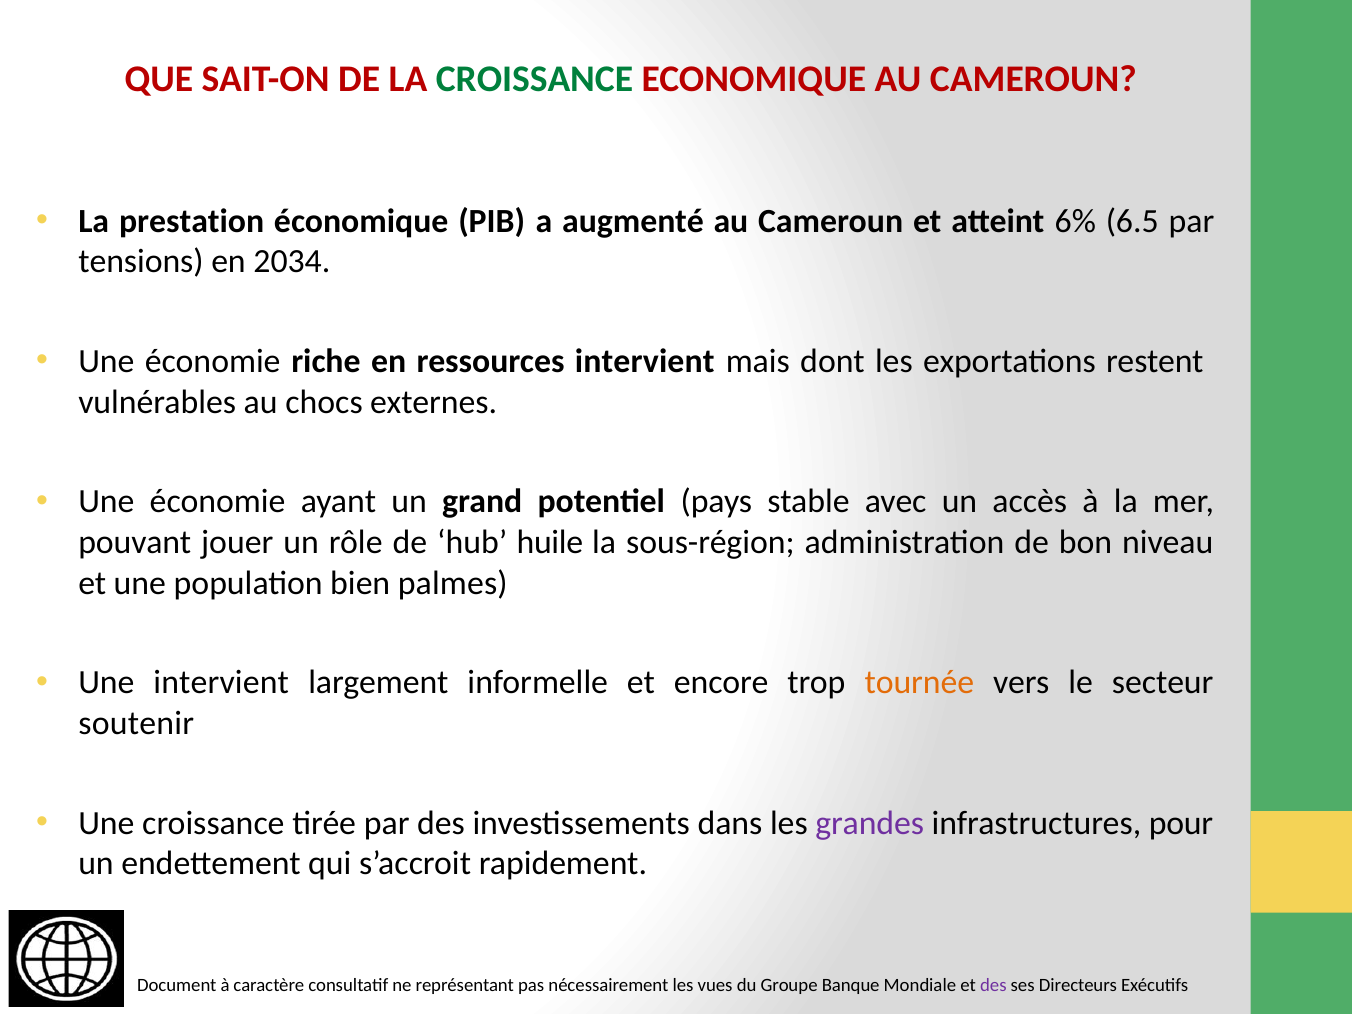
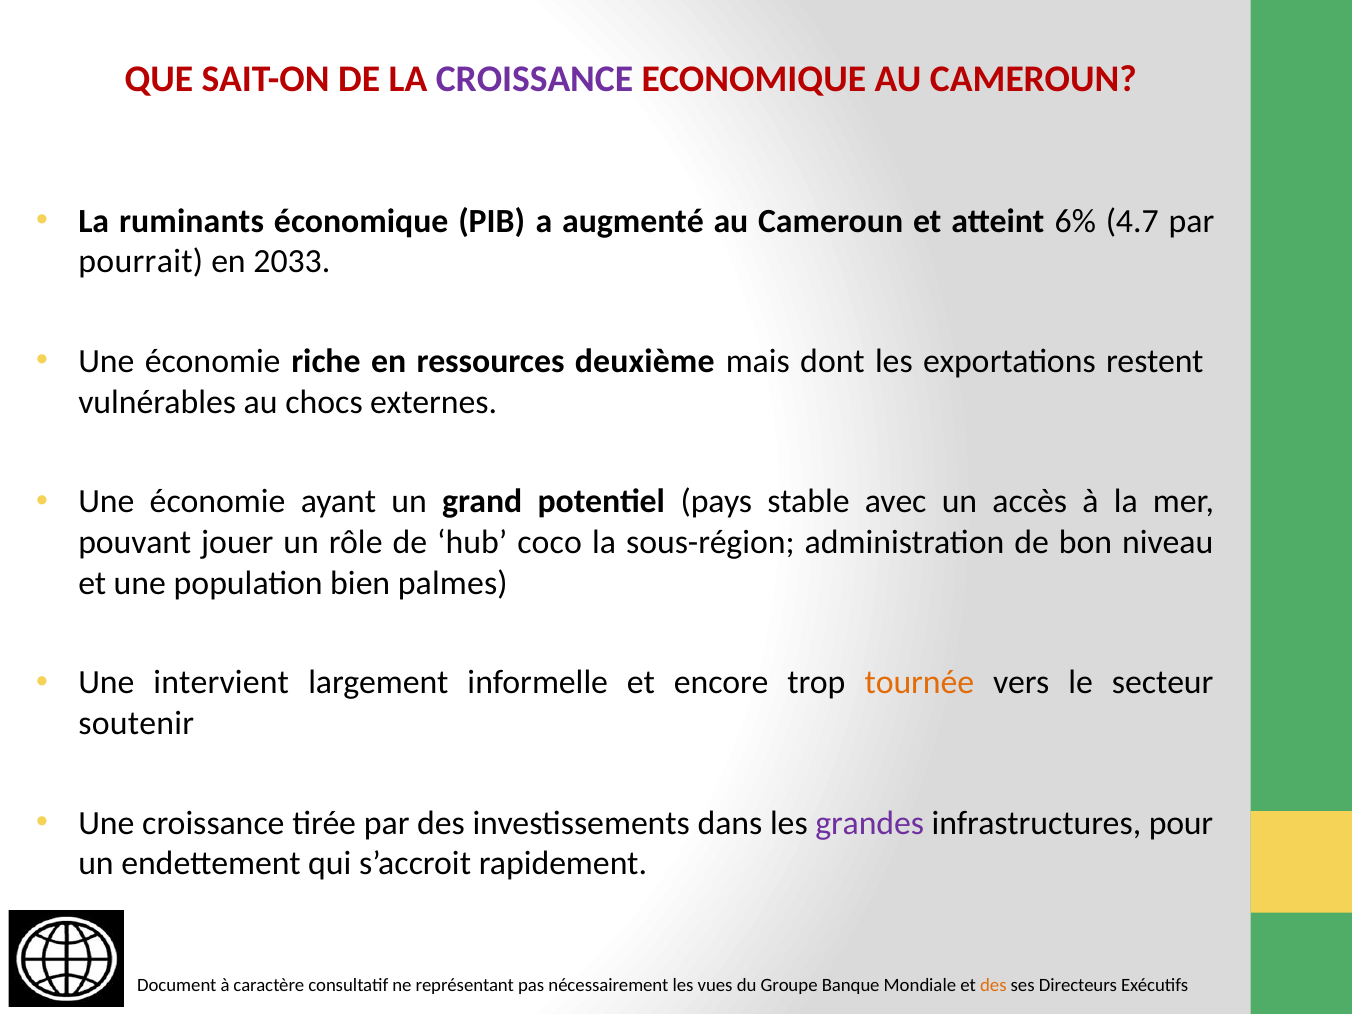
CROISSANCE colour: green -> purple (534, 79)
prestation: prestation -> ruminants (192, 221)
6.5: 6.5 -> 4.7 (1132, 221)
tensions: tensions -> pourrait (141, 261)
2034: 2034 -> 2033 (292, 261)
ressources intervient: intervient -> deuxième (645, 361)
huile: huile -> coco (550, 542)
des colour: purple -> orange (993, 985)
